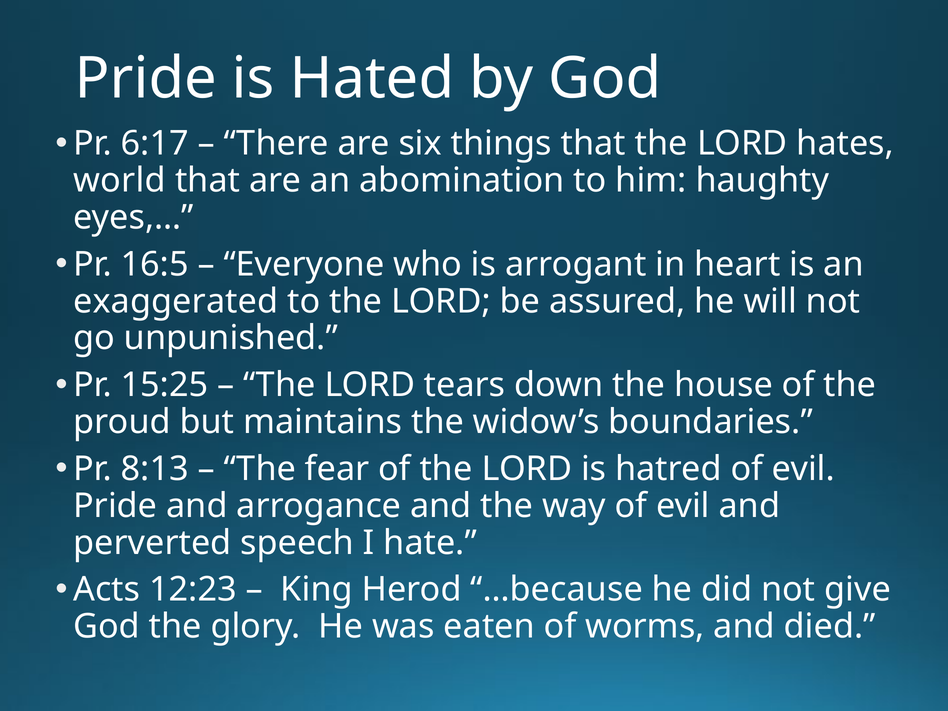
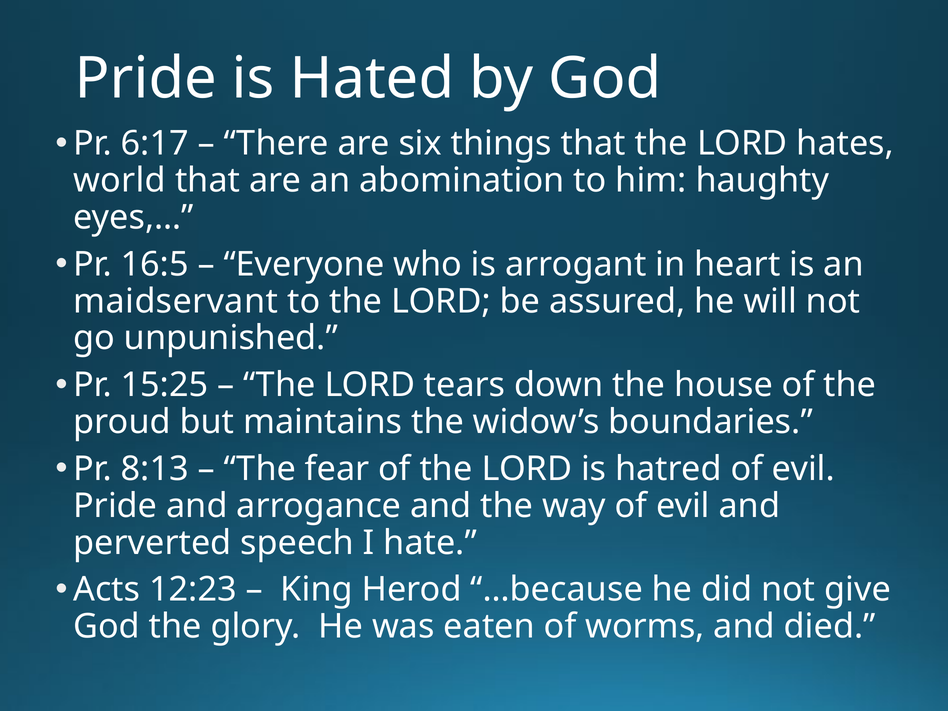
exaggerated: exaggerated -> maidservant (176, 301)
